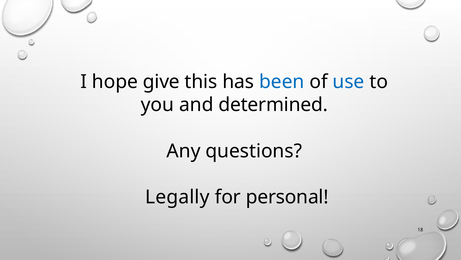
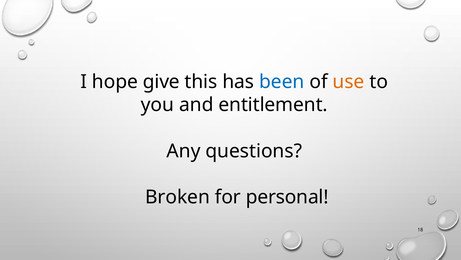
use colour: blue -> orange (349, 82)
determined: determined -> entitlement (273, 105)
Legally: Legally -> Broken (178, 197)
